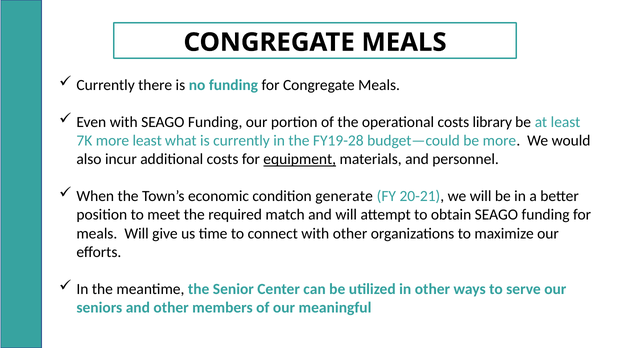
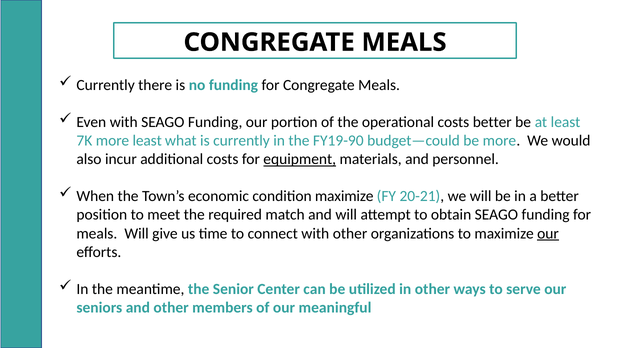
costs library: library -> better (492, 122)
FY19-28: FY19-28 -> FY19-90 (338, 141)
condition generate: generate -> maximize (344, 196)
our underline: none -> present (548, 234)
